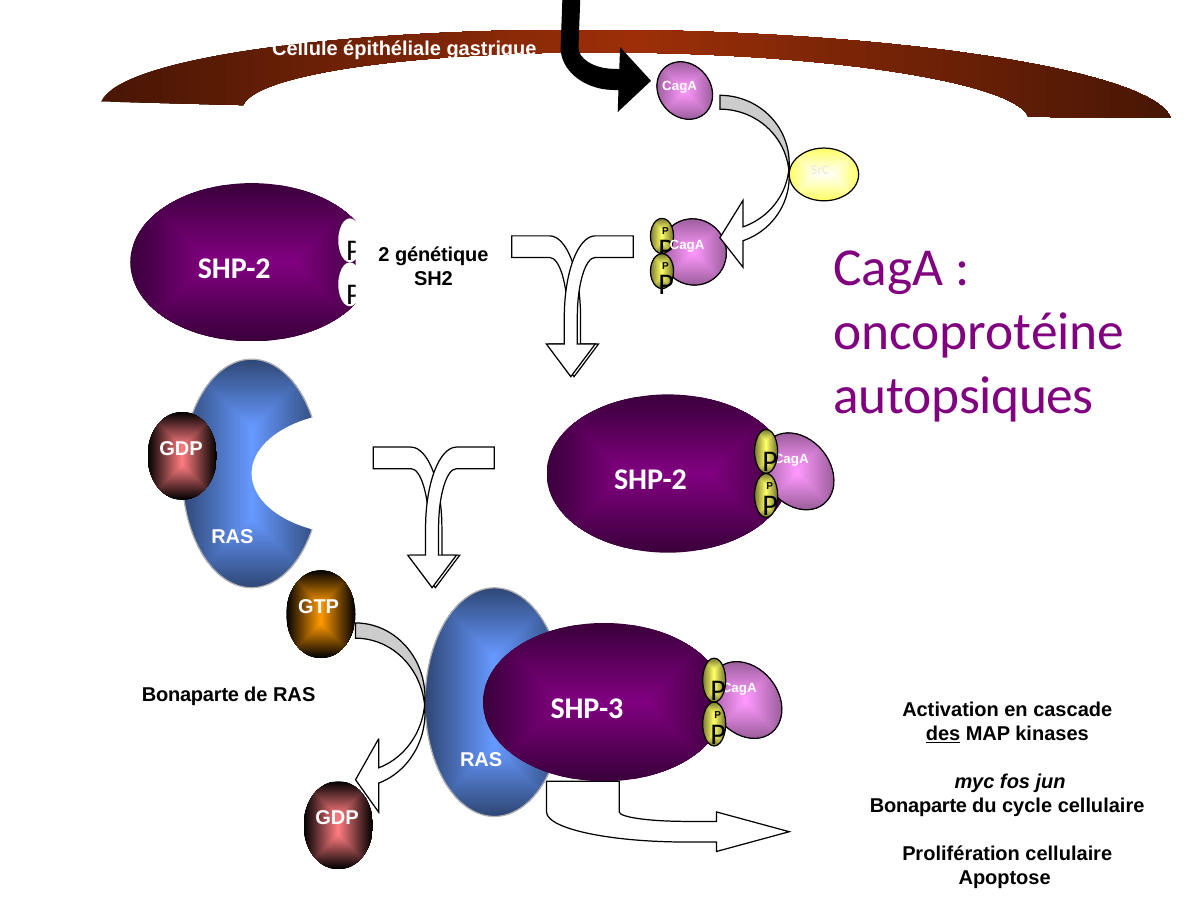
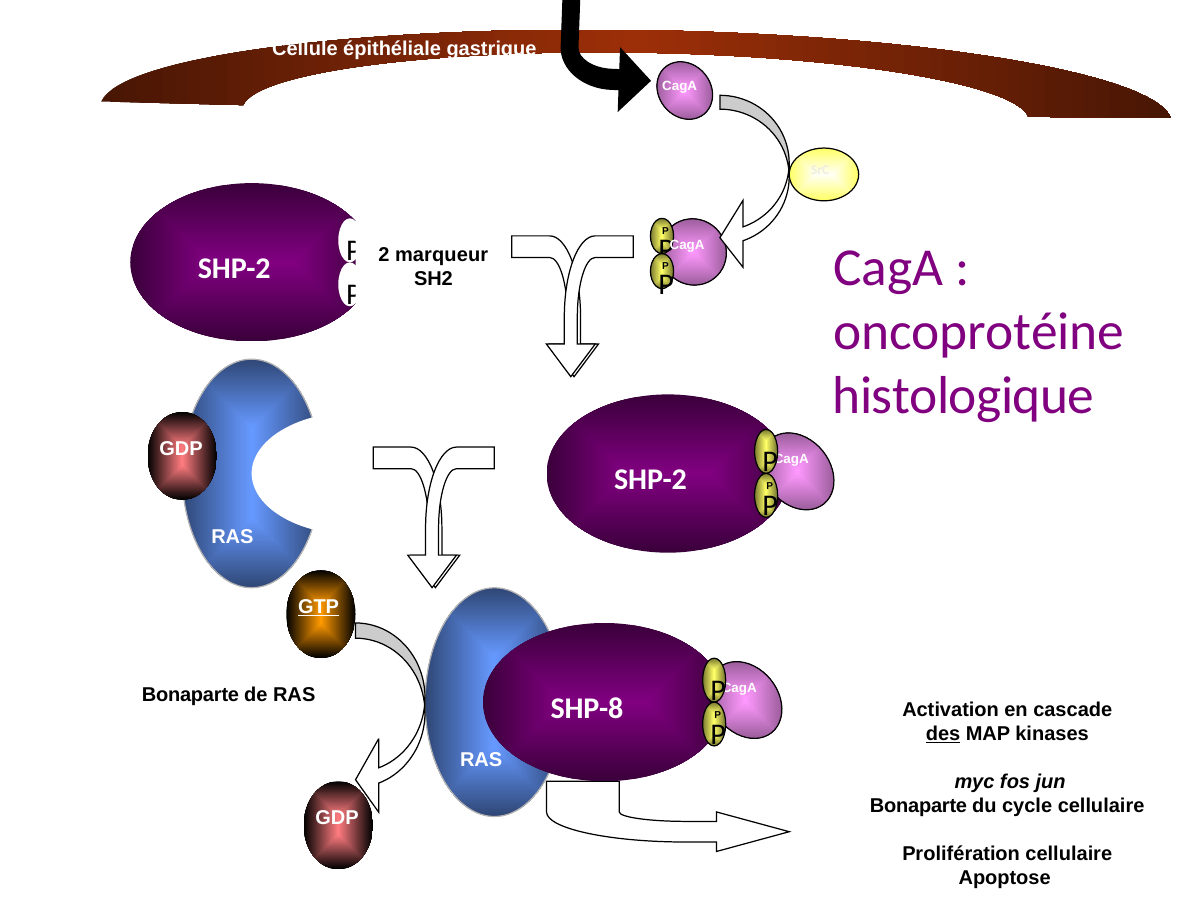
génétique: génétique -> marqueur (442, 255)
autopsiques: autopsiques -> histologique (964, 396)
GTP underline: none -> present (319, 607)
SHP-3: SHP-3 -> SHP-8 (587, 709)
